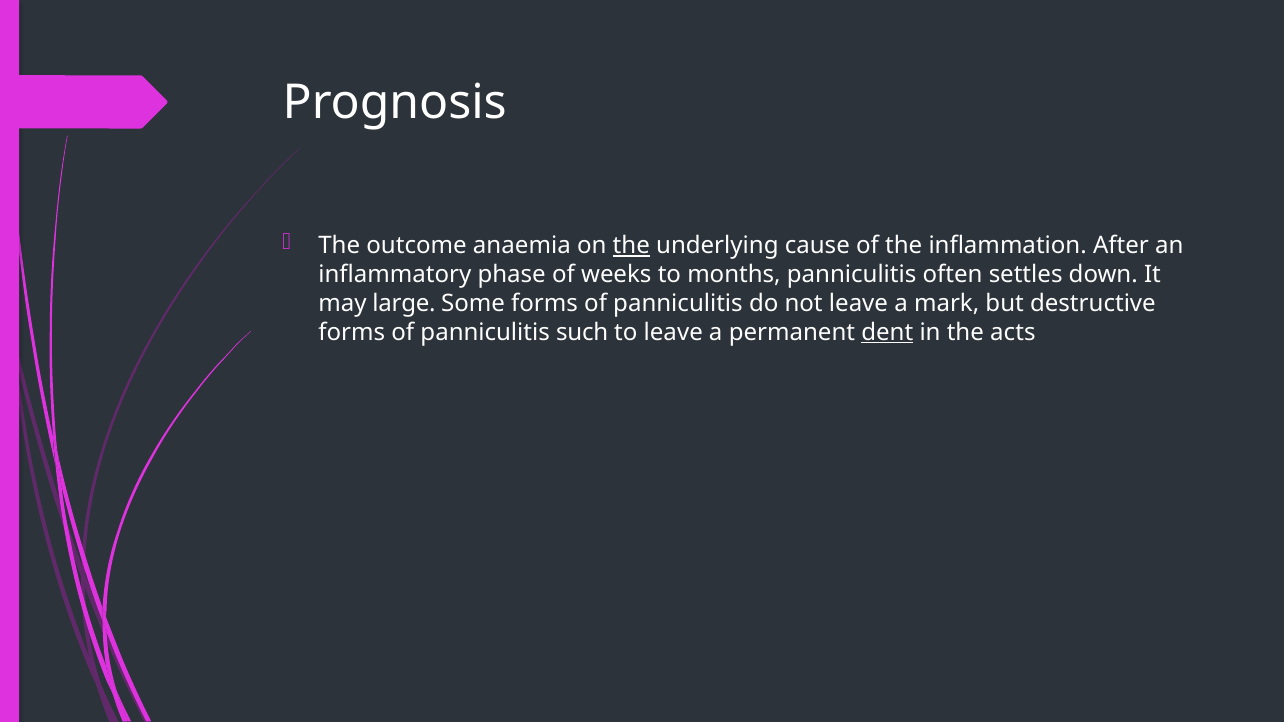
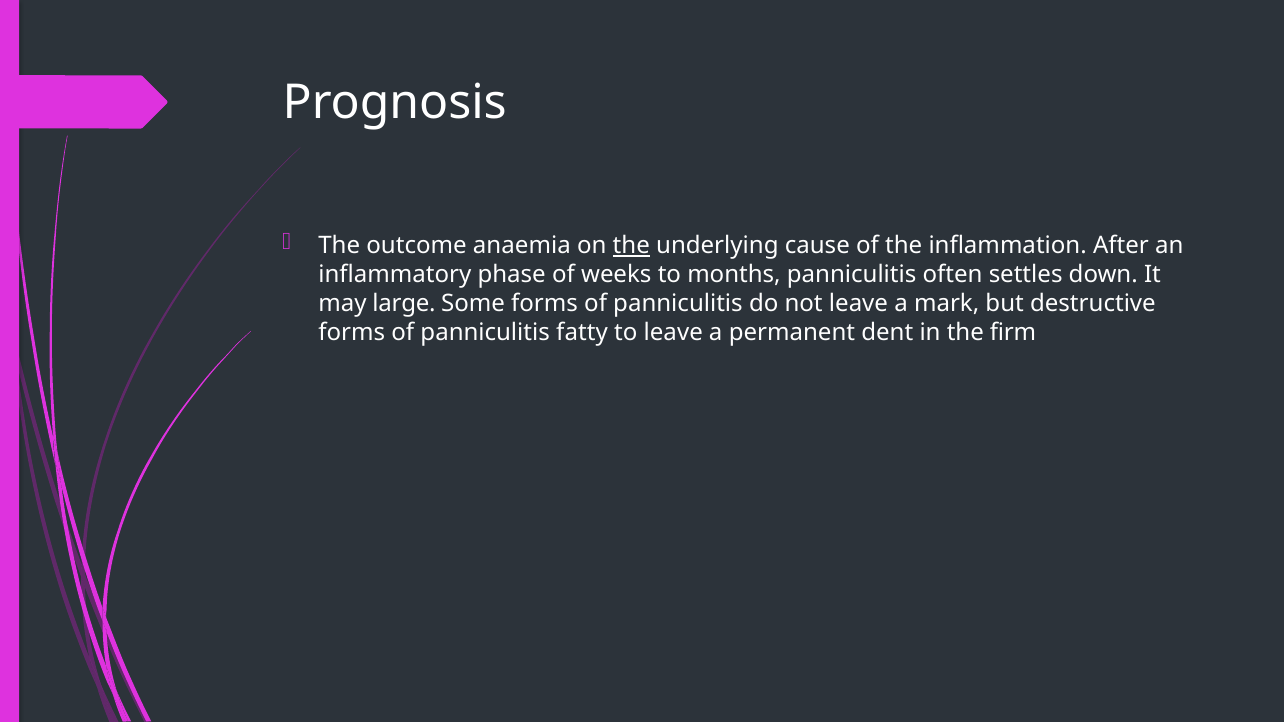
such: such -> fatty (582, 332)
dent underline: present -> none (887, 332)
acts: acts -> firm (1013, 332)
